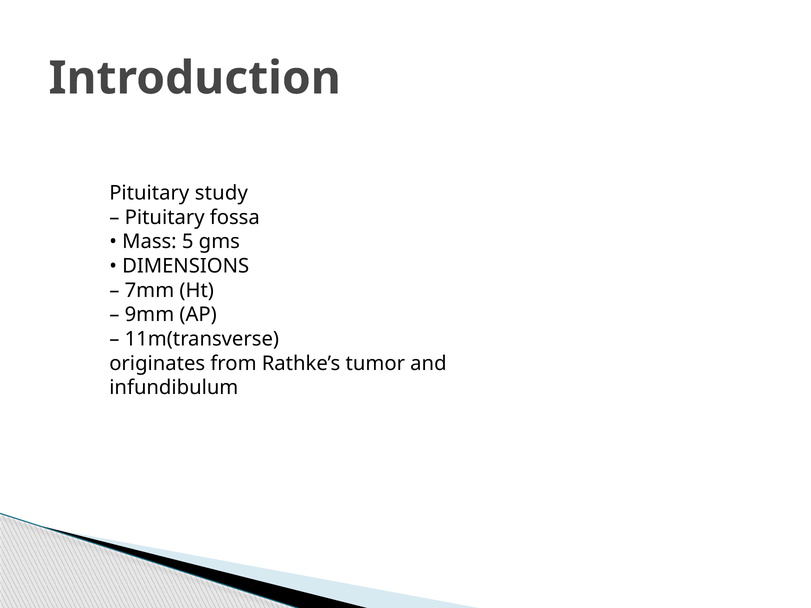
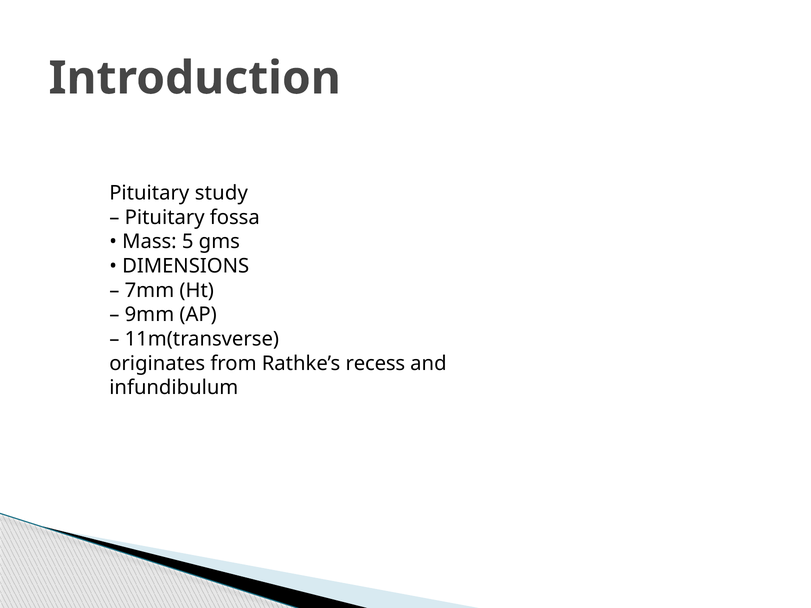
tumor: tumor -> recess (375, 364)
